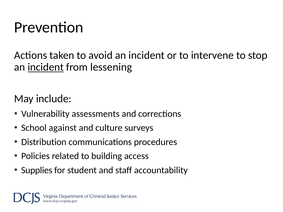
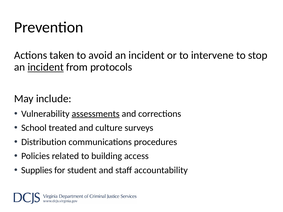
lessening: lessening -> protocols (111, 67)
assessments underline: none -> present (96, 114)
against: against -> treated (63, 128)
